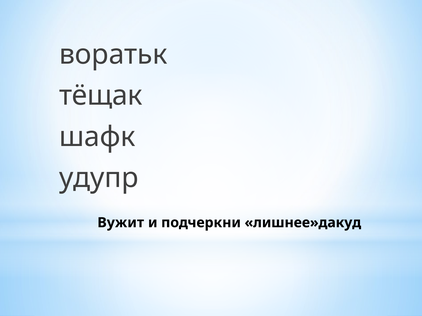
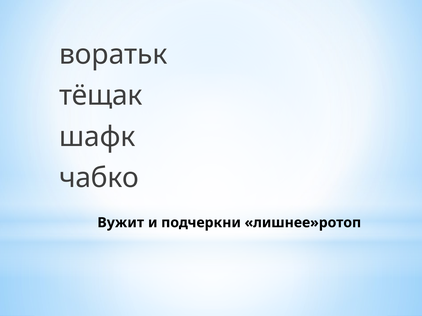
удупр: удупр -> чабко (99, 178)
лишнее»дакуд: лишнее»дакуд -> лишнее»ротоп (303, 223)
